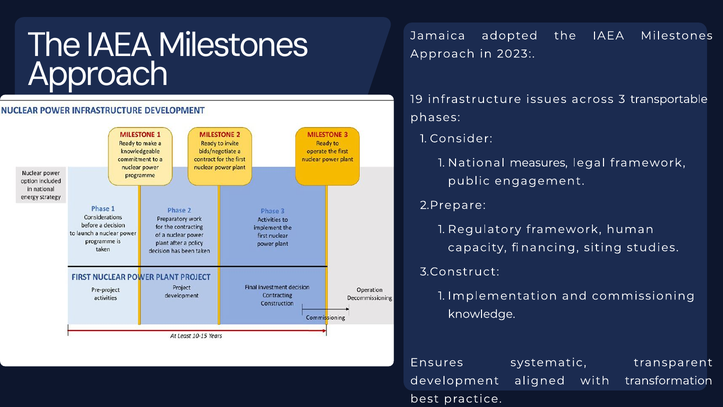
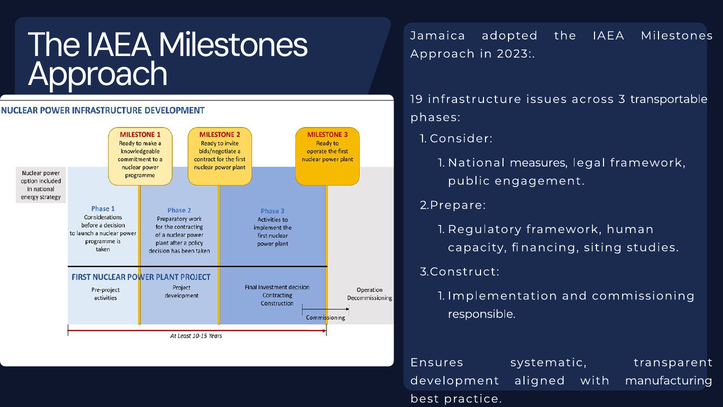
knowledge: knowledge -> responsible (482, 314)
transformation: transformation -> manufacturing (669, 380)
